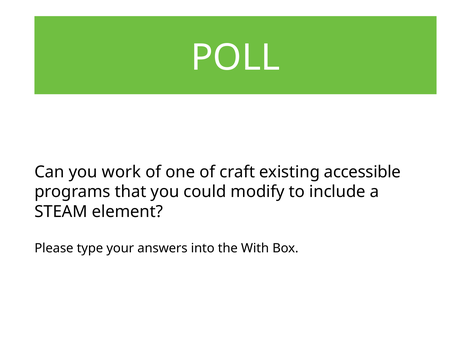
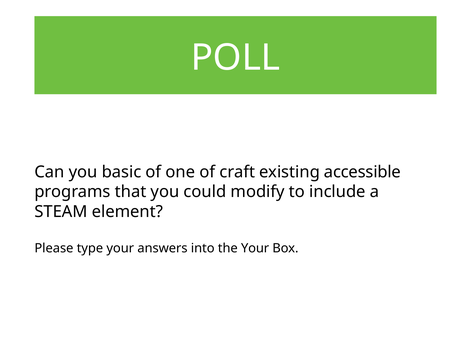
work: work -> basic (122, 172)
the With: With -> Your (255, 248)
